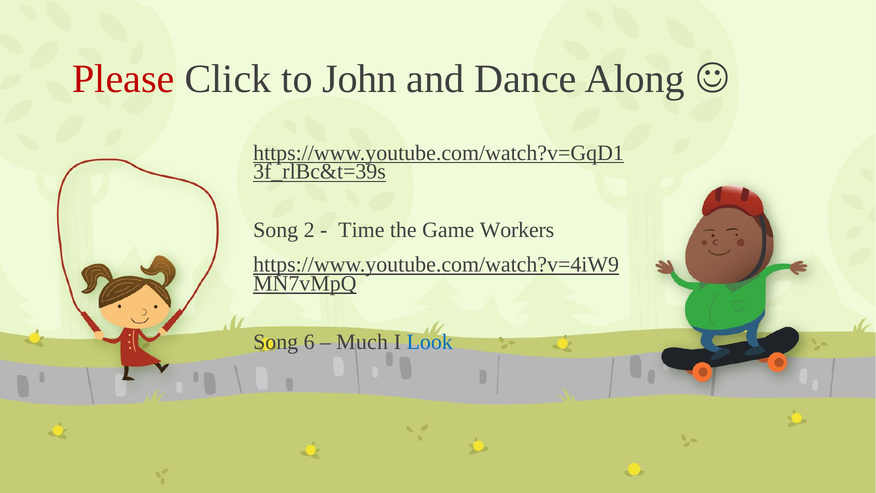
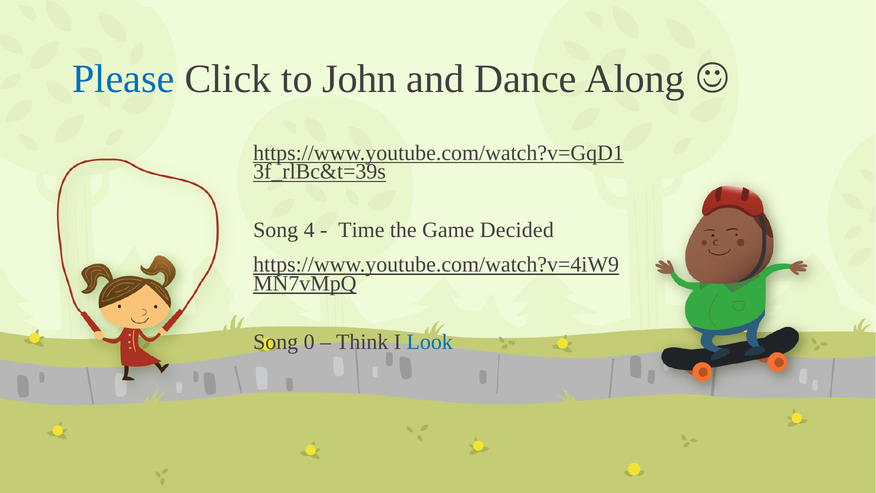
Please colour: red -> blue (123, 79)
2: 2 -> 4 (309, 230)
Workers: Workers -> Decided (517, 230)
6: 6 -> 0 (309, 342)
Much: Much -> Think (362, 342)
